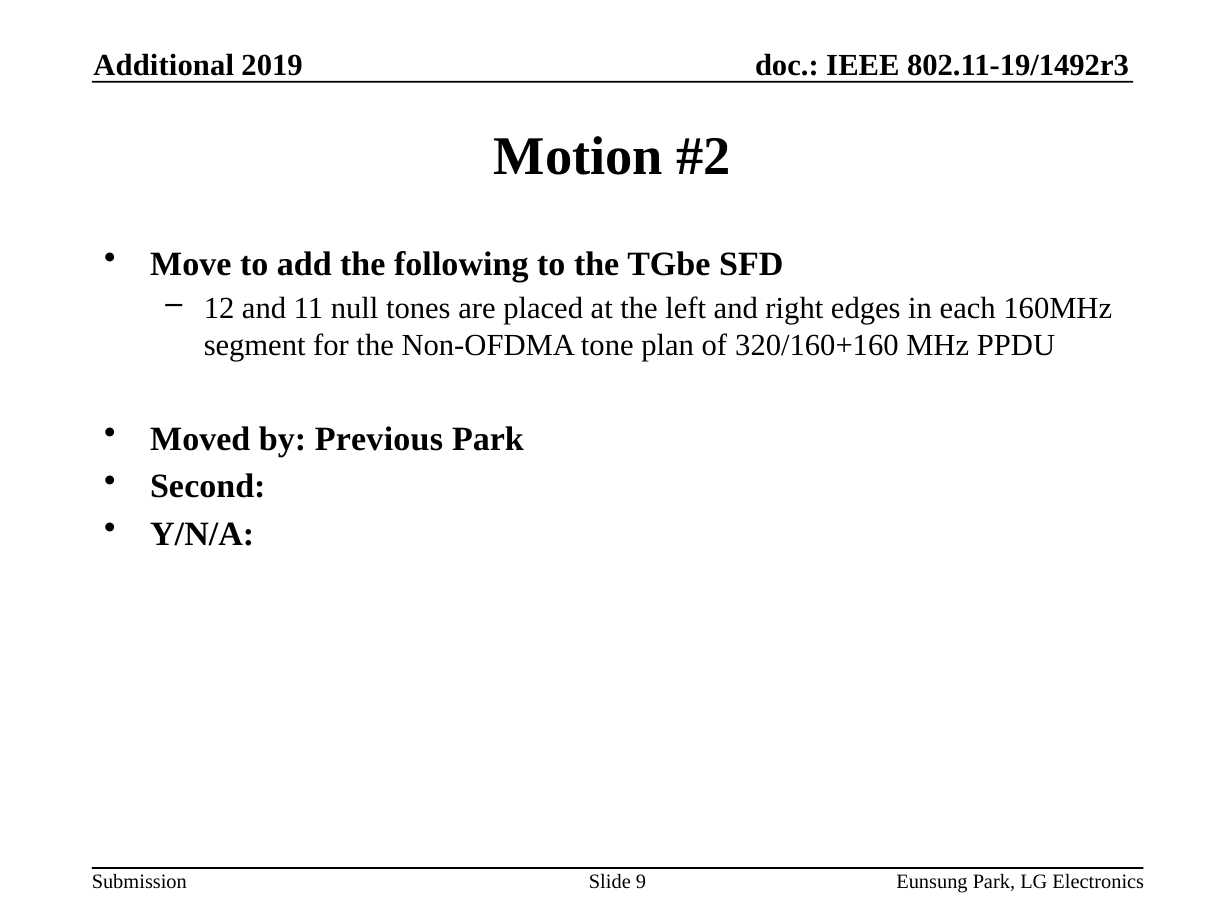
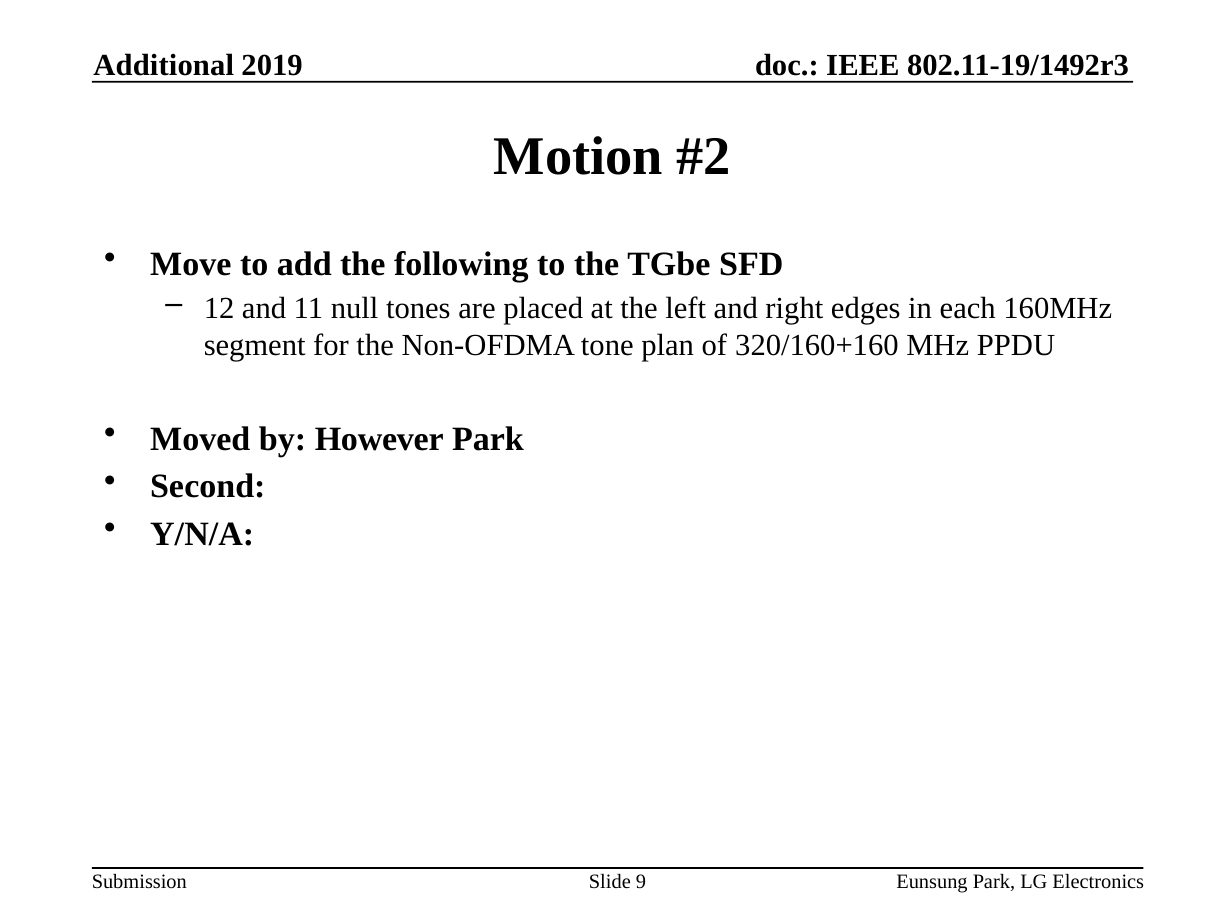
Previous: Previous -> However (379, 439)
